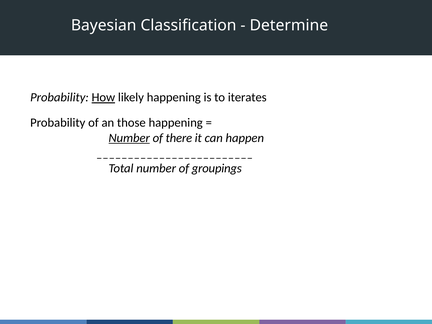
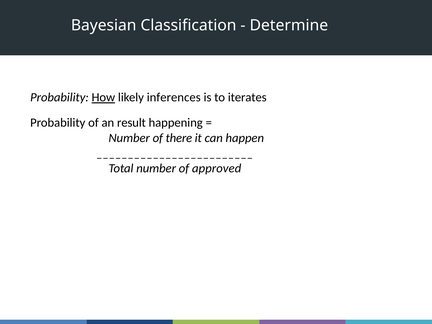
likely happening: happening -> inferences (174, 97)
those: those -> result (131, 123)
Number underline: present -> none (129, 138)
groupings: groupings -> approved (217, 168)
